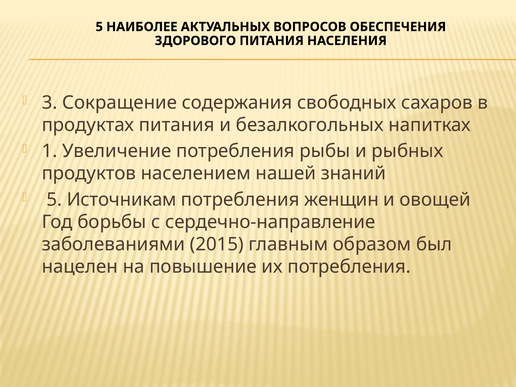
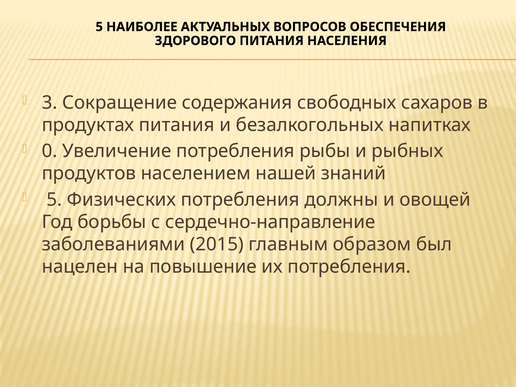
1: 1 -> 0 (50, 151)
Источникам: Источникам -> Физических (122, 200)
женщин: женщин -> должны (341, 200)
